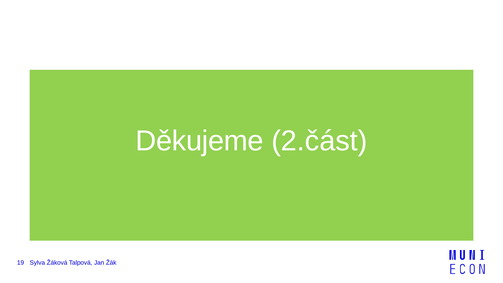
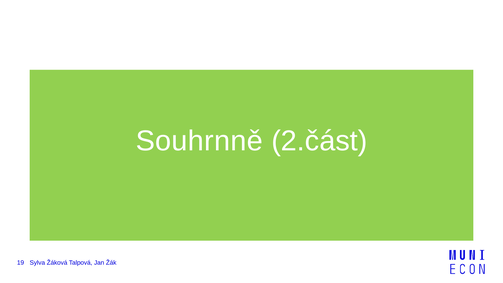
Děkujeme: Děkujeme -> Souhrnně (199, 141)
